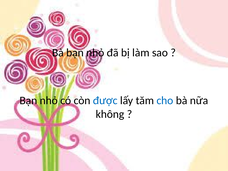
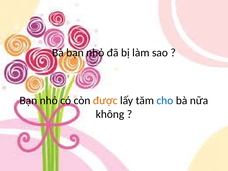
được colour: blue -> orange (105, 100)
